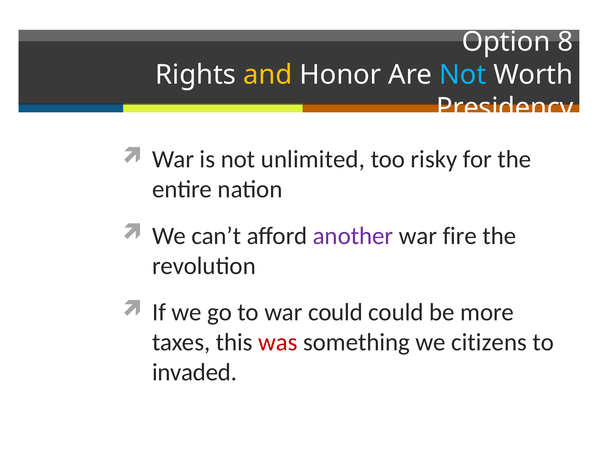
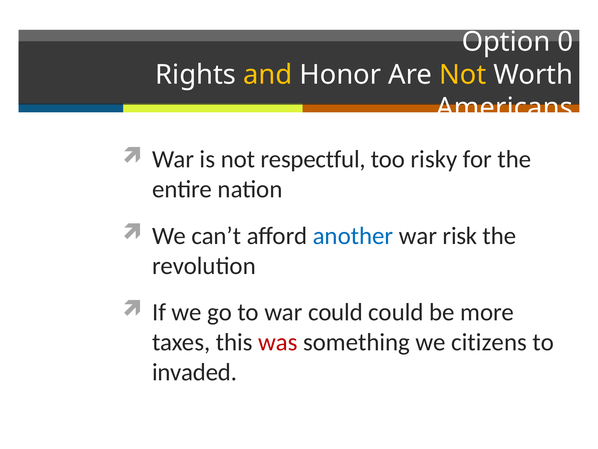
8: 8 -> 0 (565, 42)
Not colour: light blue -> yellow (463, 75)
Presidency: Presidency -> Americans (505, 108)
unlimited: unlimited -> respectful (313, 159)
another colour: purple -> blue (353, 236)
fire: fire -> risk (460, 236)
